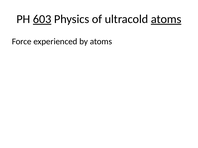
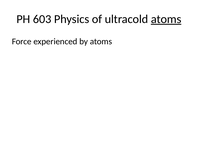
603 underline: present -> none (42, 19)
